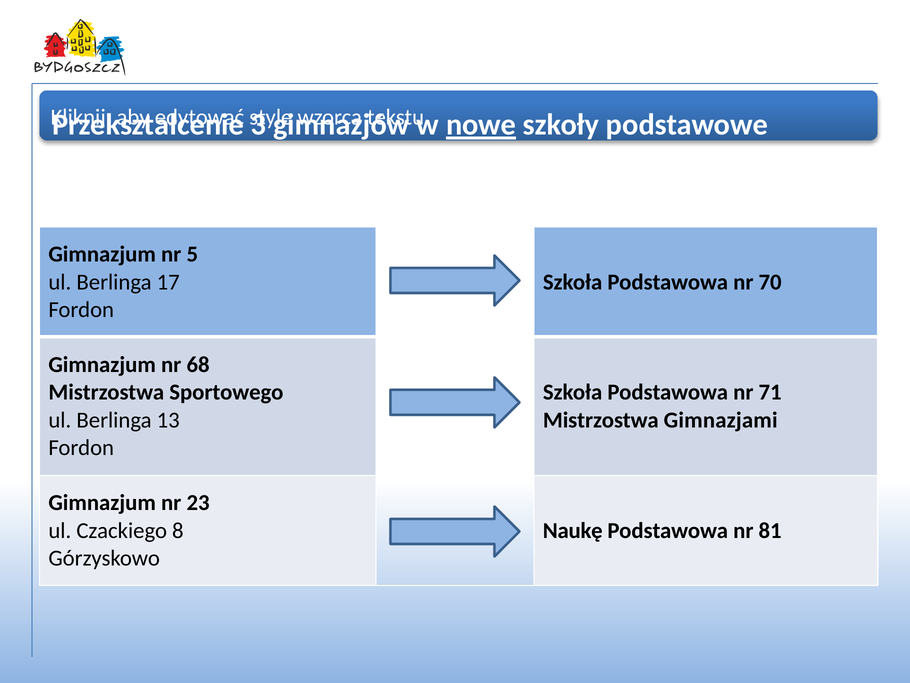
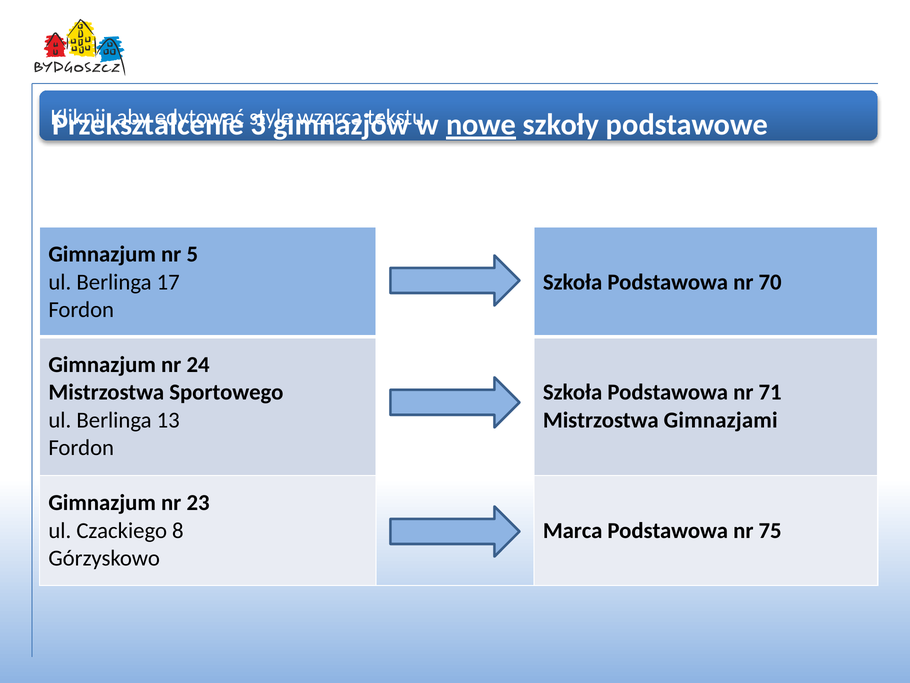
68: 68 -> 24 (198, 364)
Naukę: Naukę -> Marca (573, 530)
81: 81 -> 75 (770, 530)
